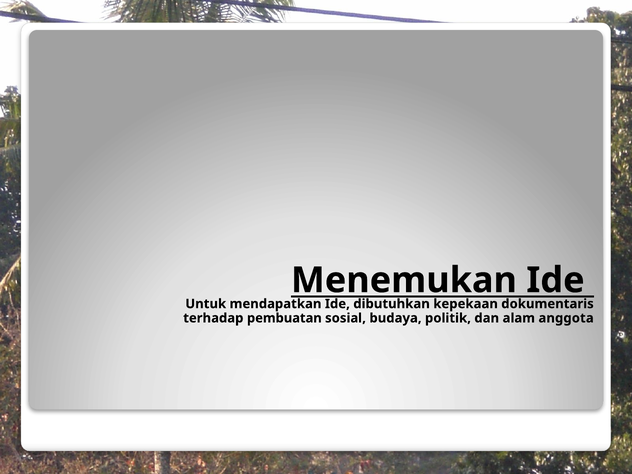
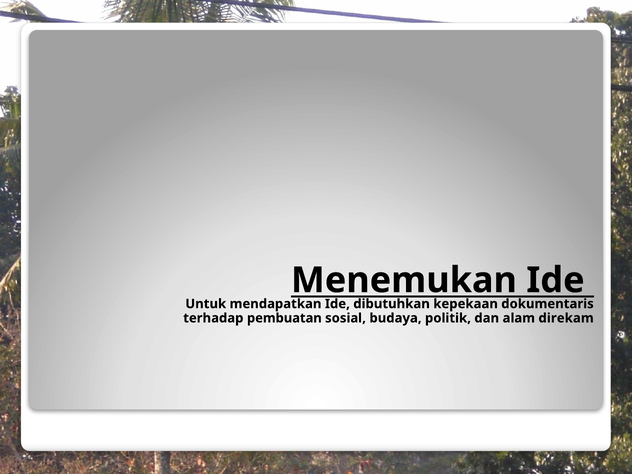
anggota: anggota -> direkam (566, 318)
